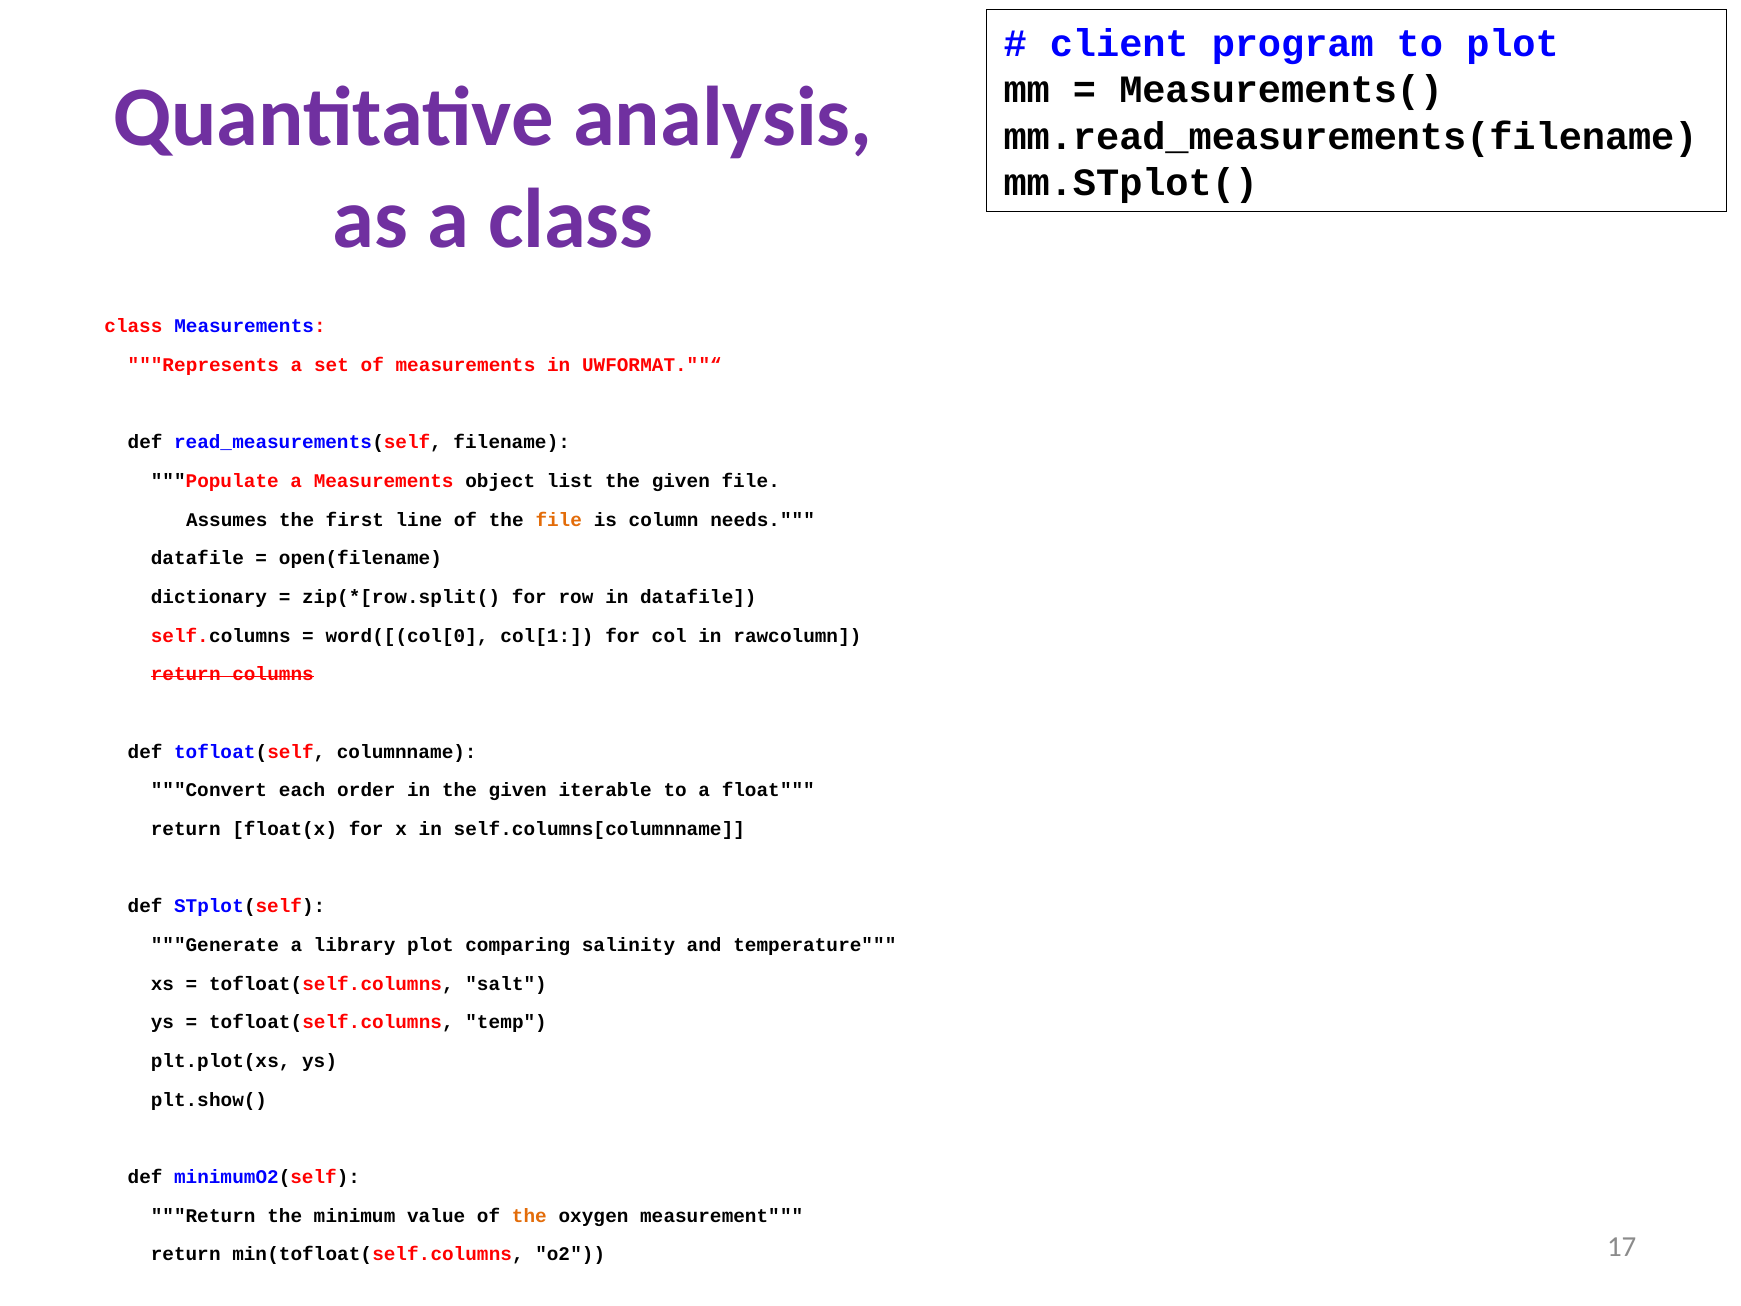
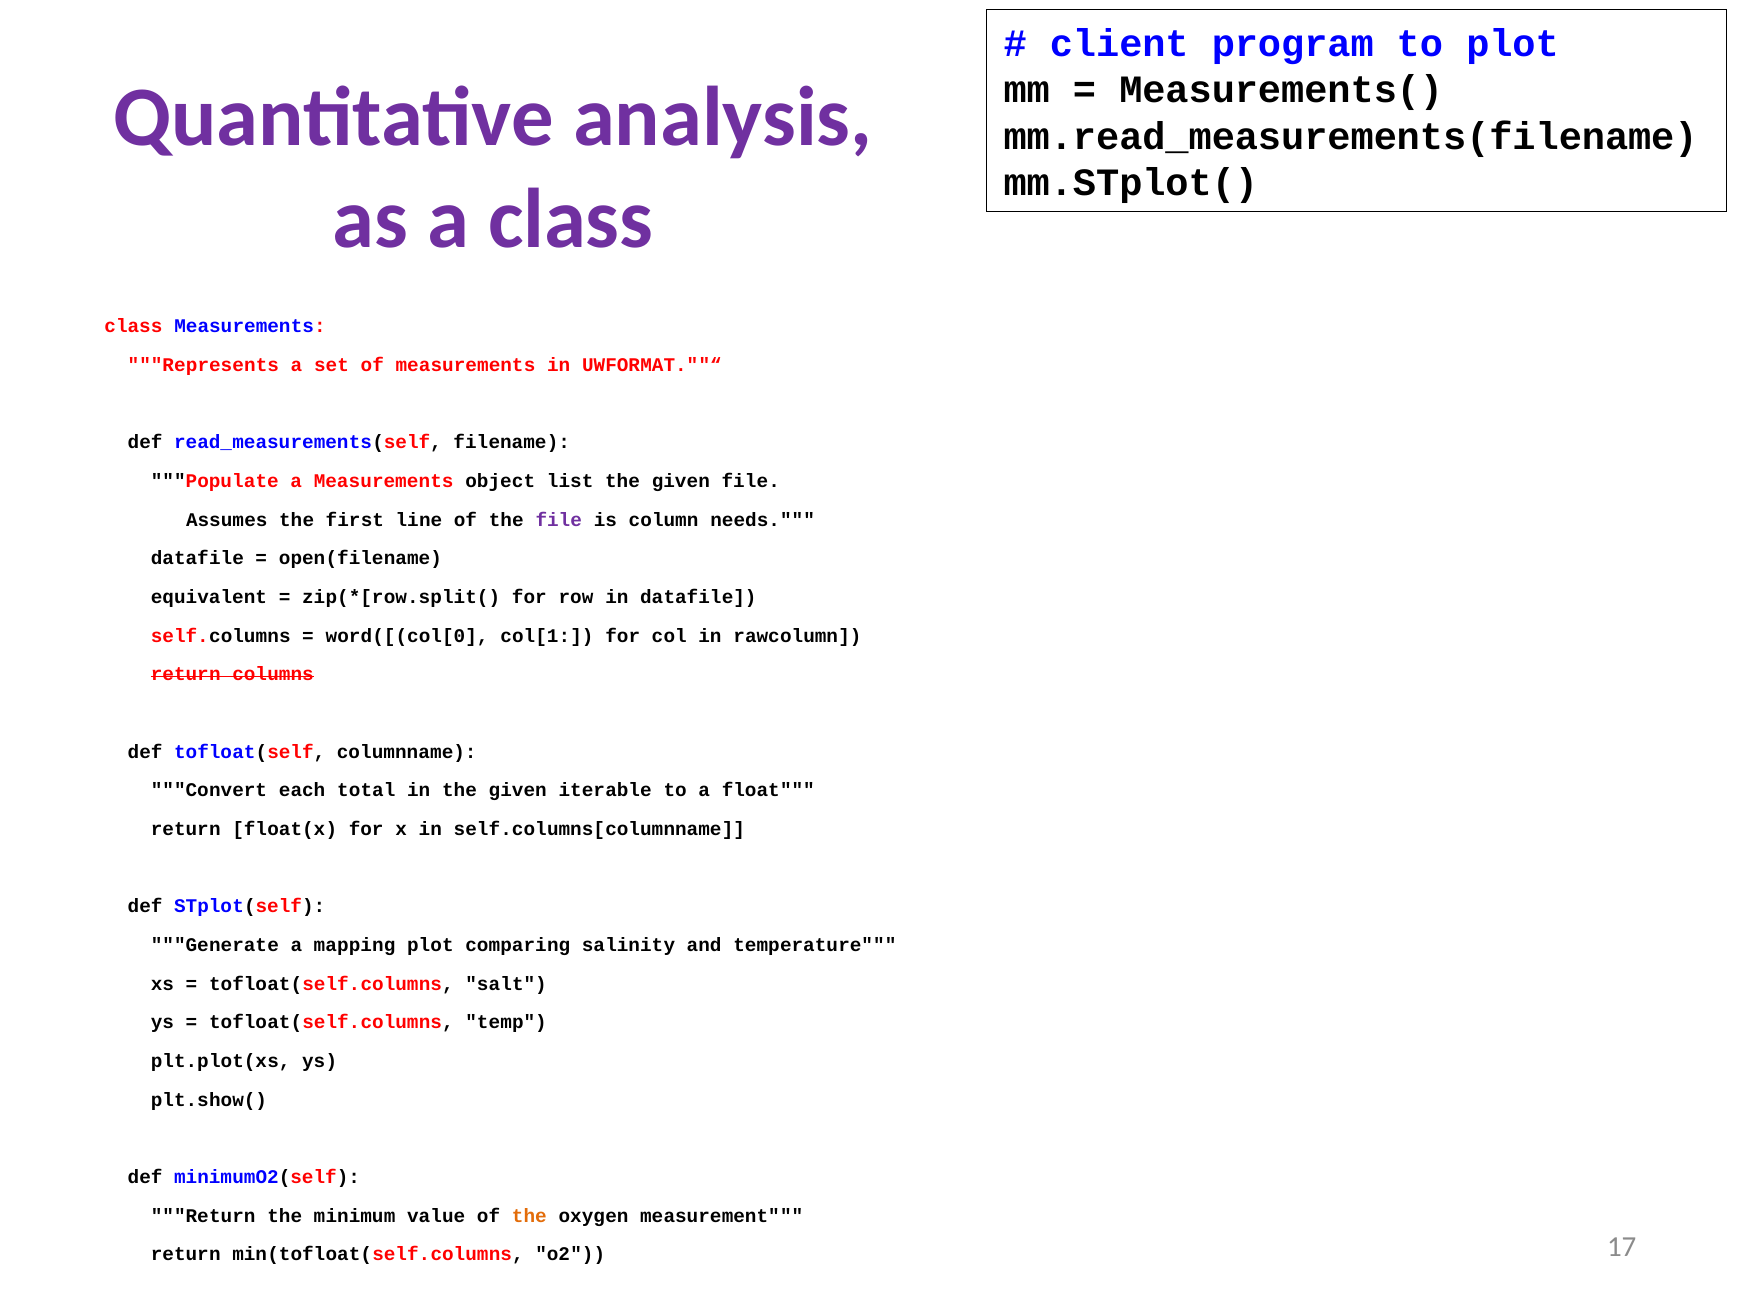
file colour: orange -> purple (559, 520)
dictionary: dictionary -> equivalent (209, 597)
order: order -> total (366, 790)
library: library -> mapping (355, 945)
